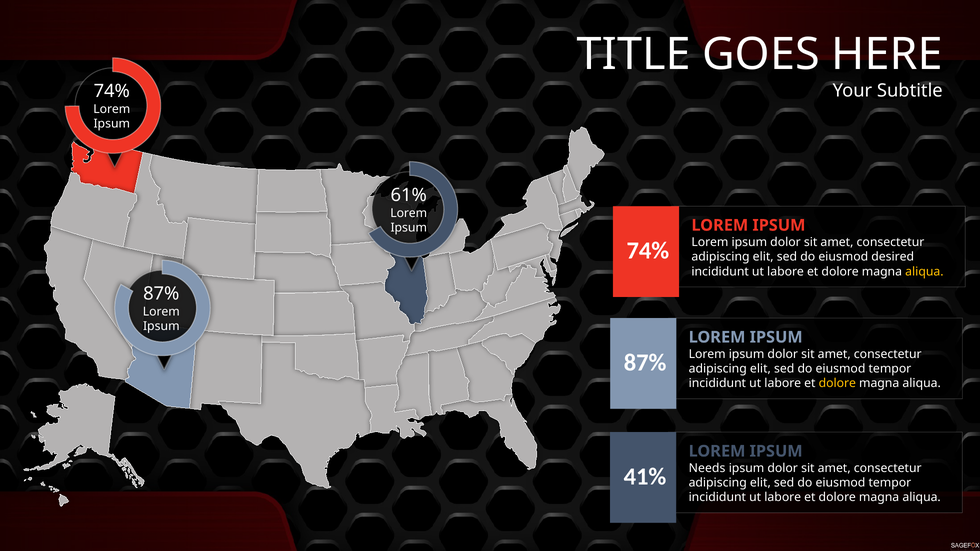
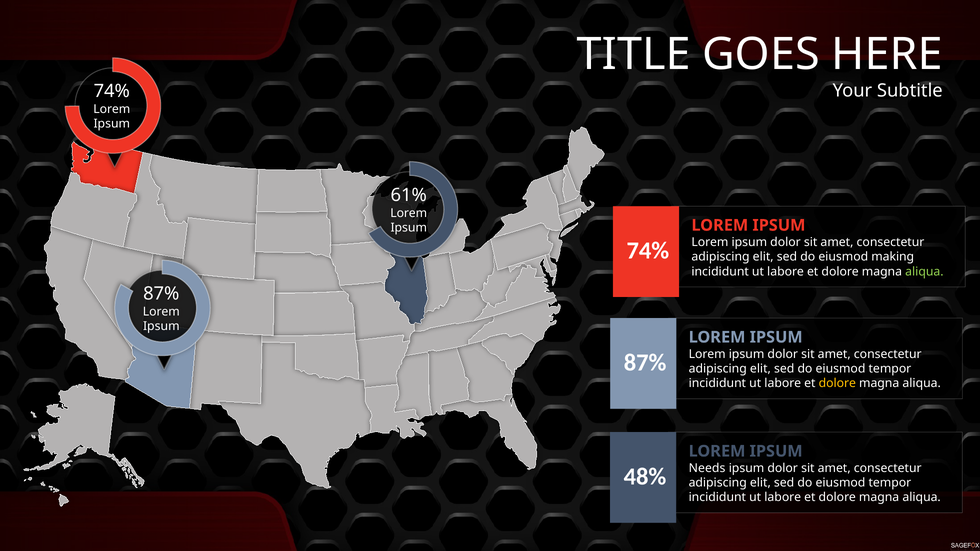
desired: desired -> making (893, 257)
aliqua colour: yellow -> light green (924, 272)
41%: 41% -> 48% (645, 477)
